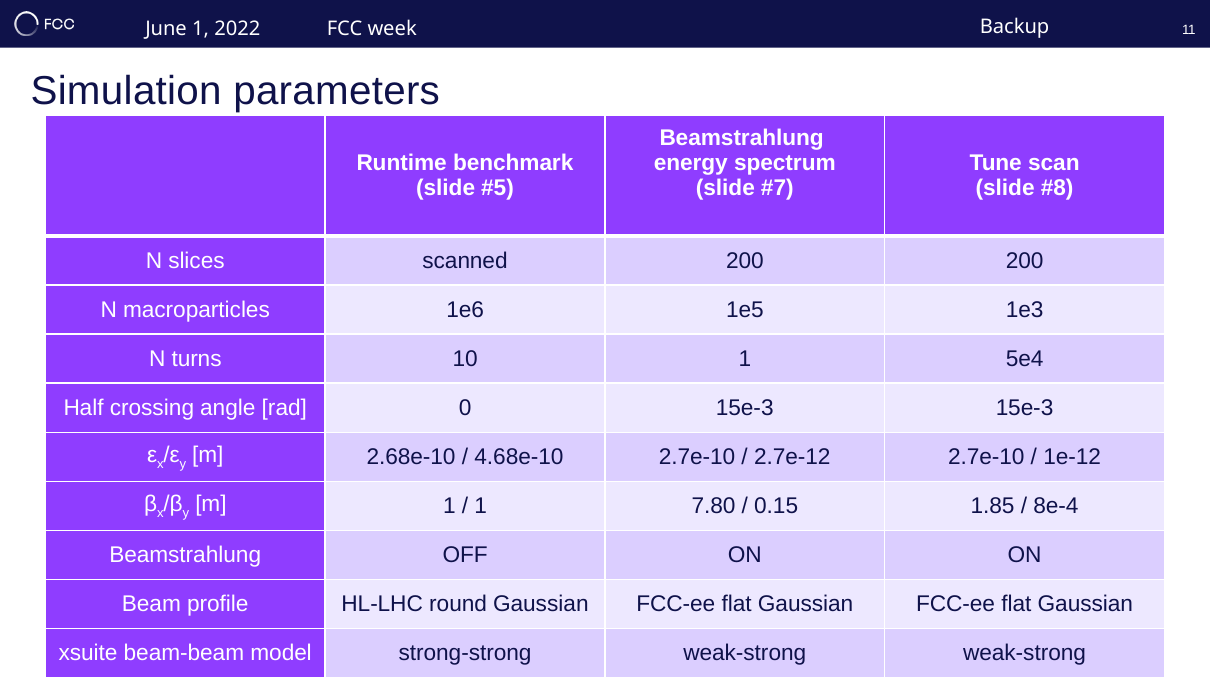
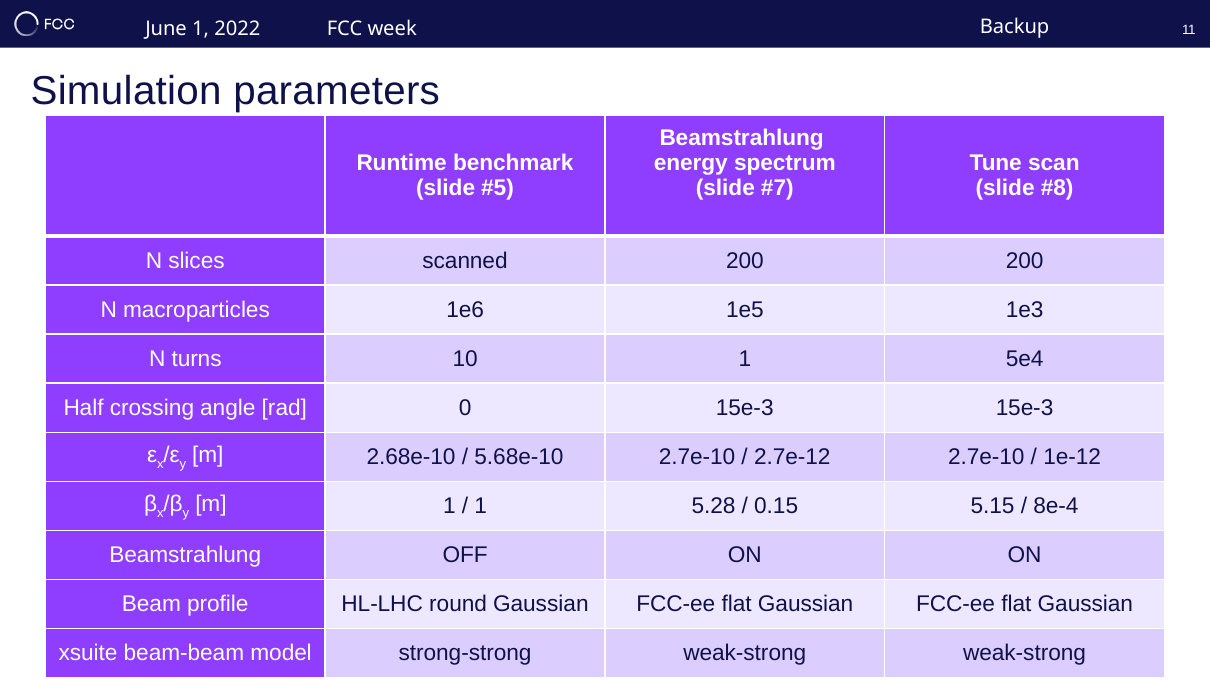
4.68e-10: 4.68e-10 -> 5.68e-10 (519, 457)
7.80: 7.80 -> 5.28 (713, 506)
1.85: 1.85 -> 5.15 (993, 506)
